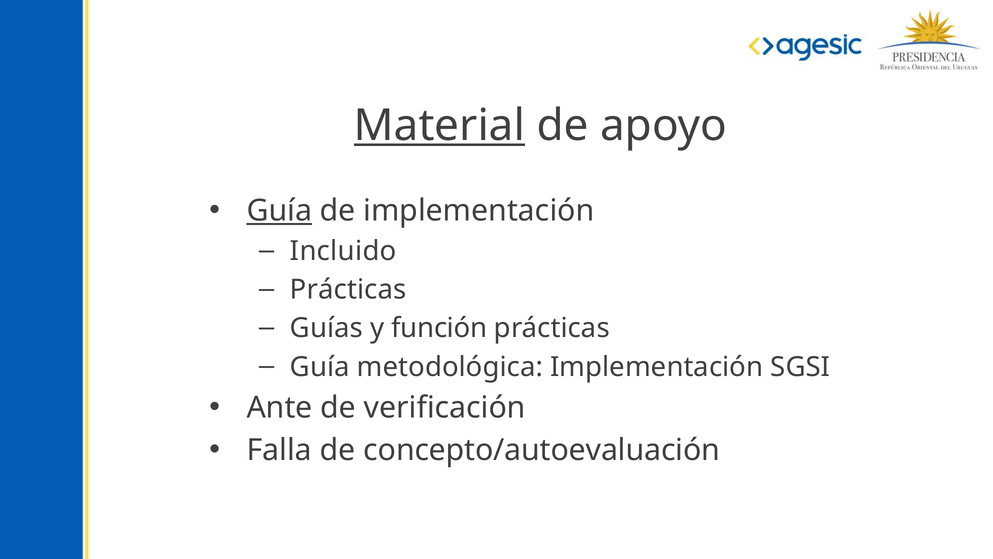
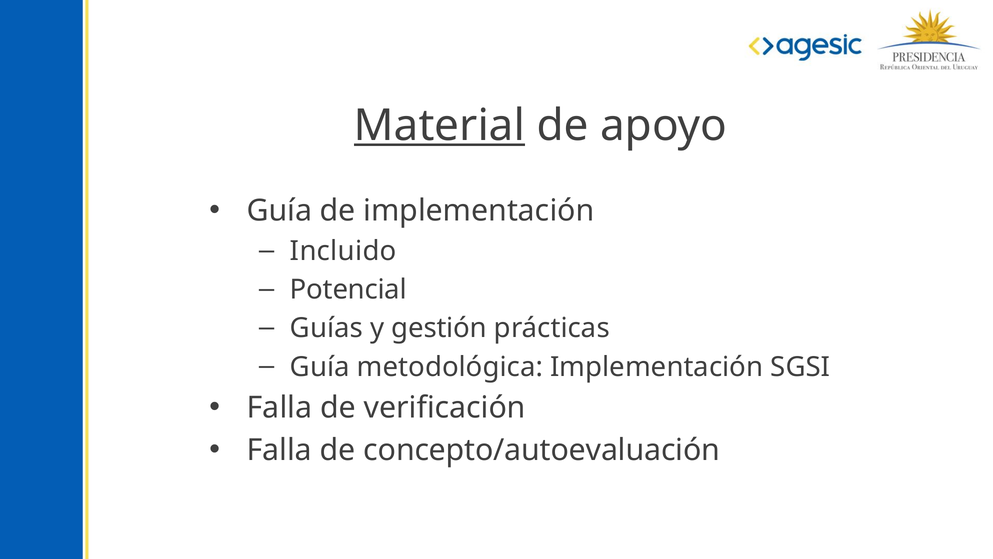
Guía underline: present -> none (279, 211)
Prácticas: Prácticas -> Potencial (348, 289)
función: función -> gestión (439, 328)
Ante: Ante -> Falla (279, 408)
